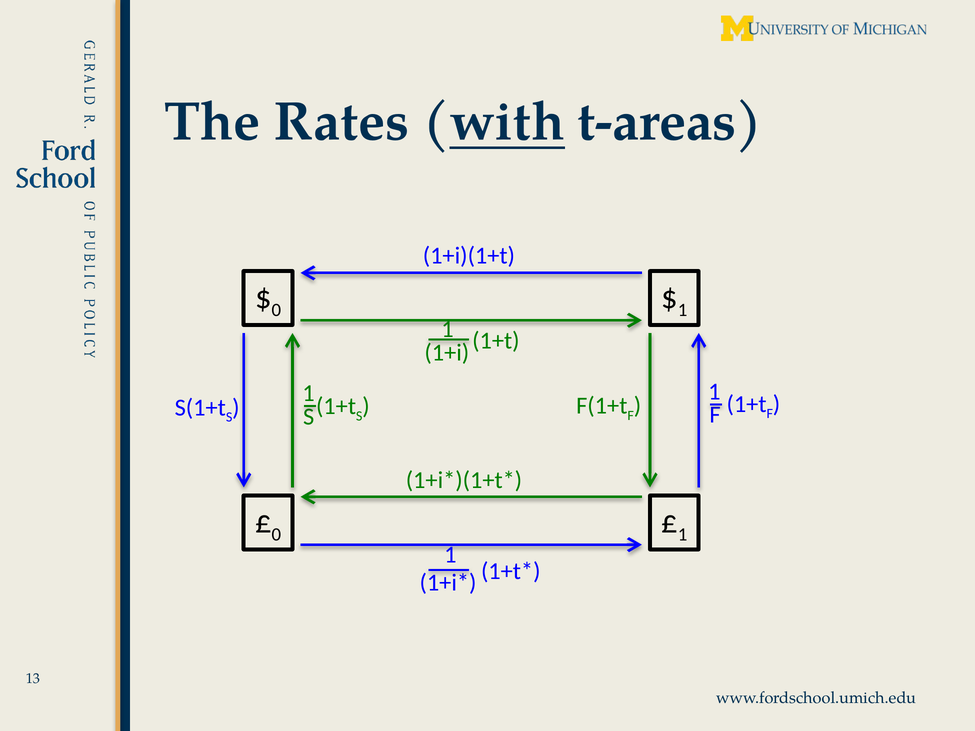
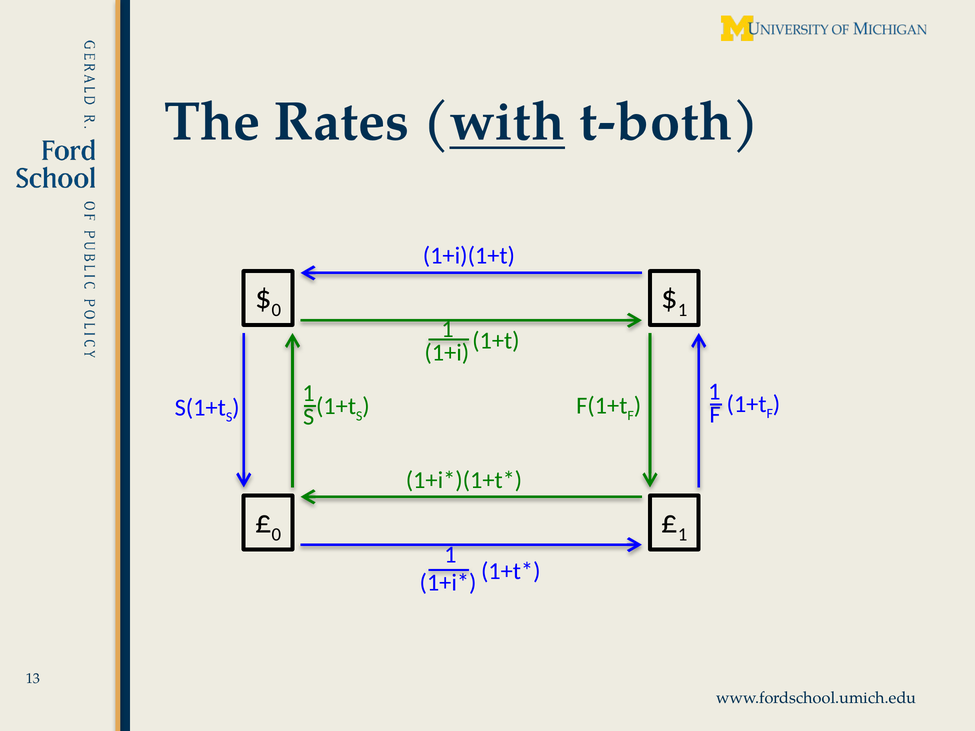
t-areas: t-areas -> t-both (669, 122)
